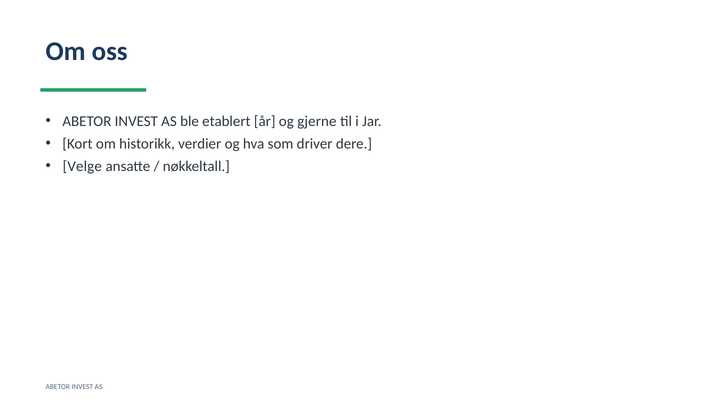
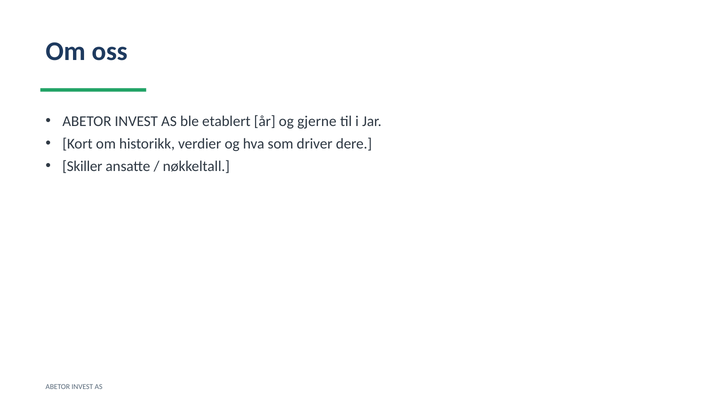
Velge: Velge -> Skiller (82, 166)
